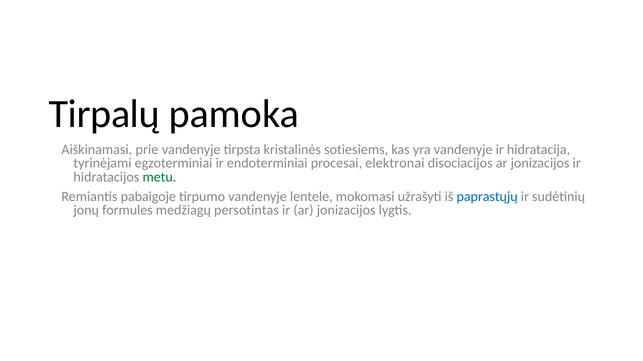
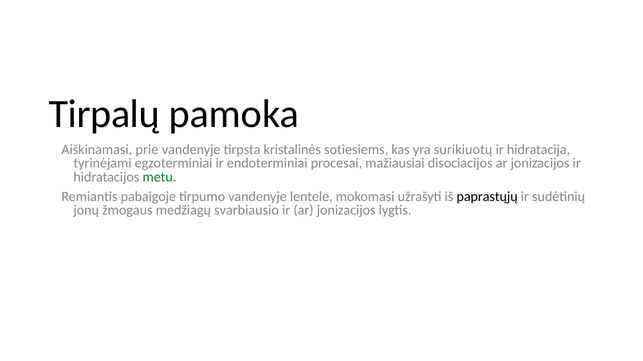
yra vandenyje: vandenyje -> surikiuotų (463, 150)
elektronai: elektronai -> mažiausiai (395, 164)
paprastųjų colour: blue -> black (487, 197)
formules: formules -> žmogaus (127, 211)
persotintas: persotintas -> svarbiausio (246, 211)
